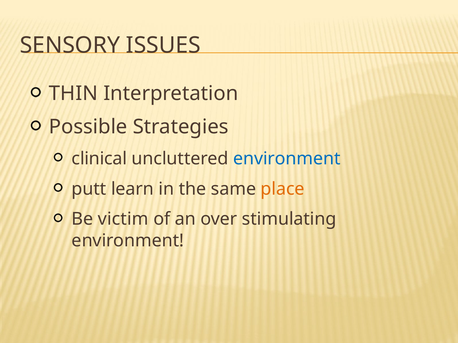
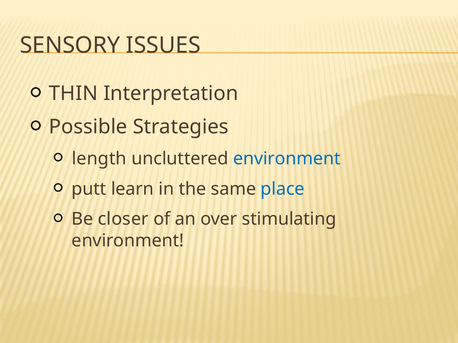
clinical: clinical -> length (99, 159)
place colour: orange -> blue (283, 189)
victim: victim -> closer (123, 219)
